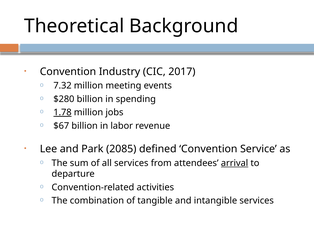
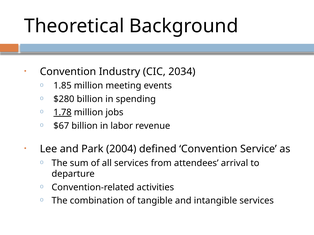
2017: 2017 -> 2034 (182, 72)
7.32: 7.32 -> 1.85 (62, 86)
2085: 2085 -> 2004 (121, 149)
arrival underline: present -> none (235, 163)
